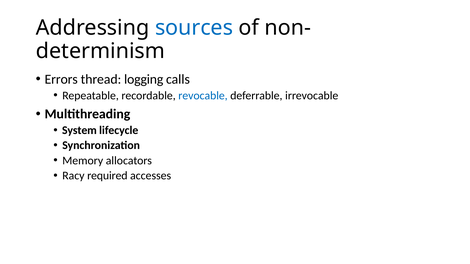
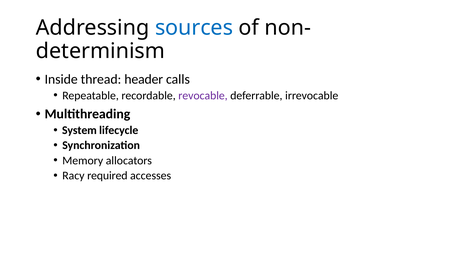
Errors: Errors -> Inside (61, 79)
logging: logging -> header (144, 79)
revocable colour: blue -> purple (203, 96)
